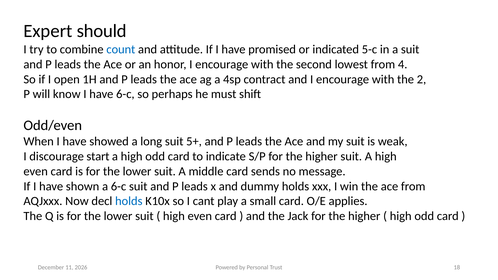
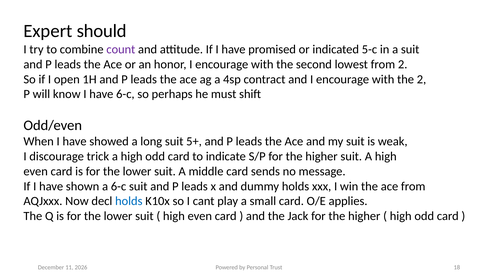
count colour: blue -> purple (121, 49)
from 4: 4 -> 2 (403, 64)
start: start -> trick (98, 156)
